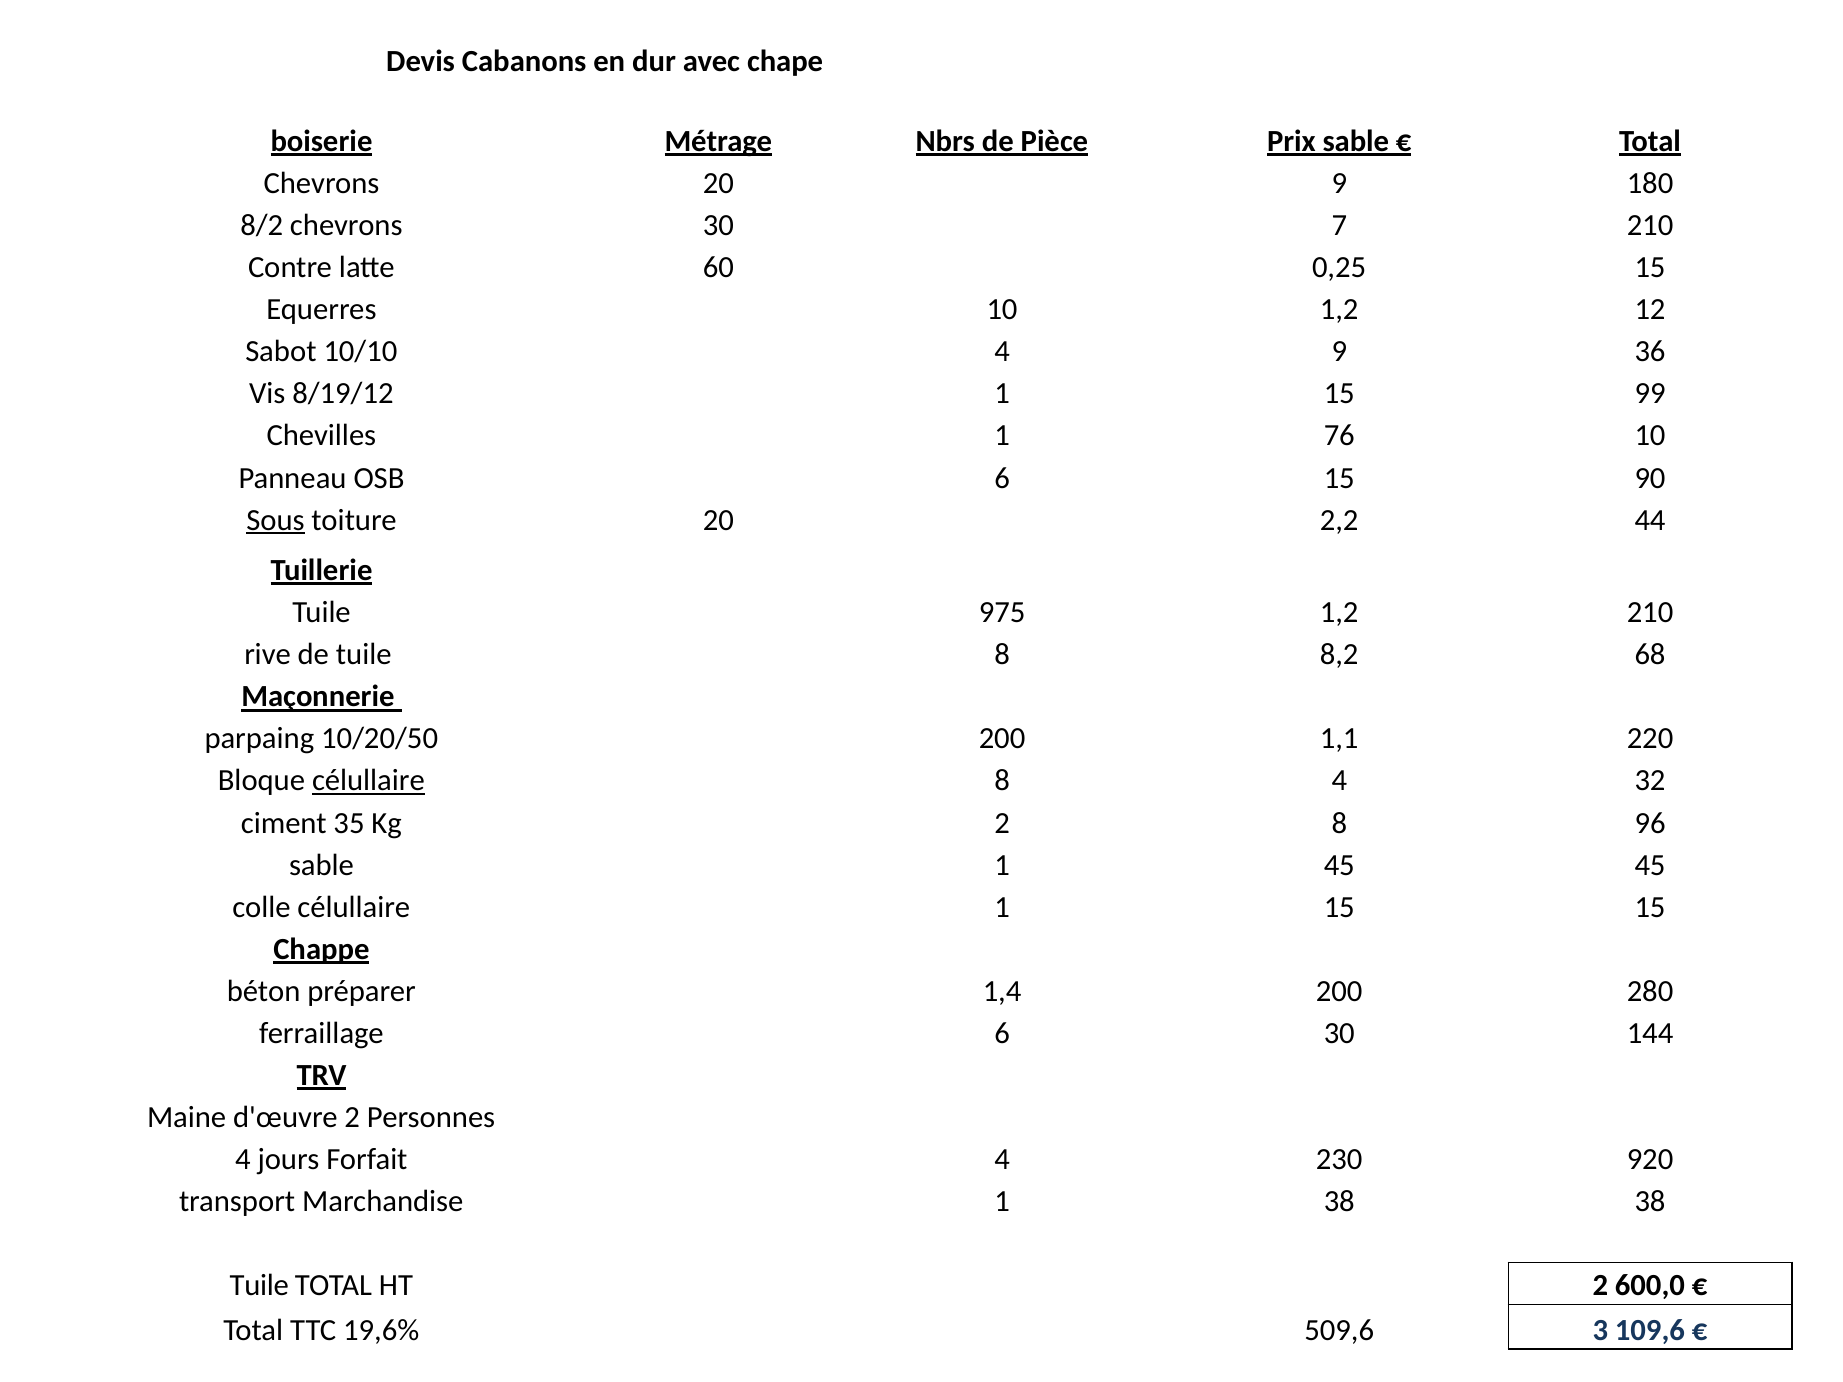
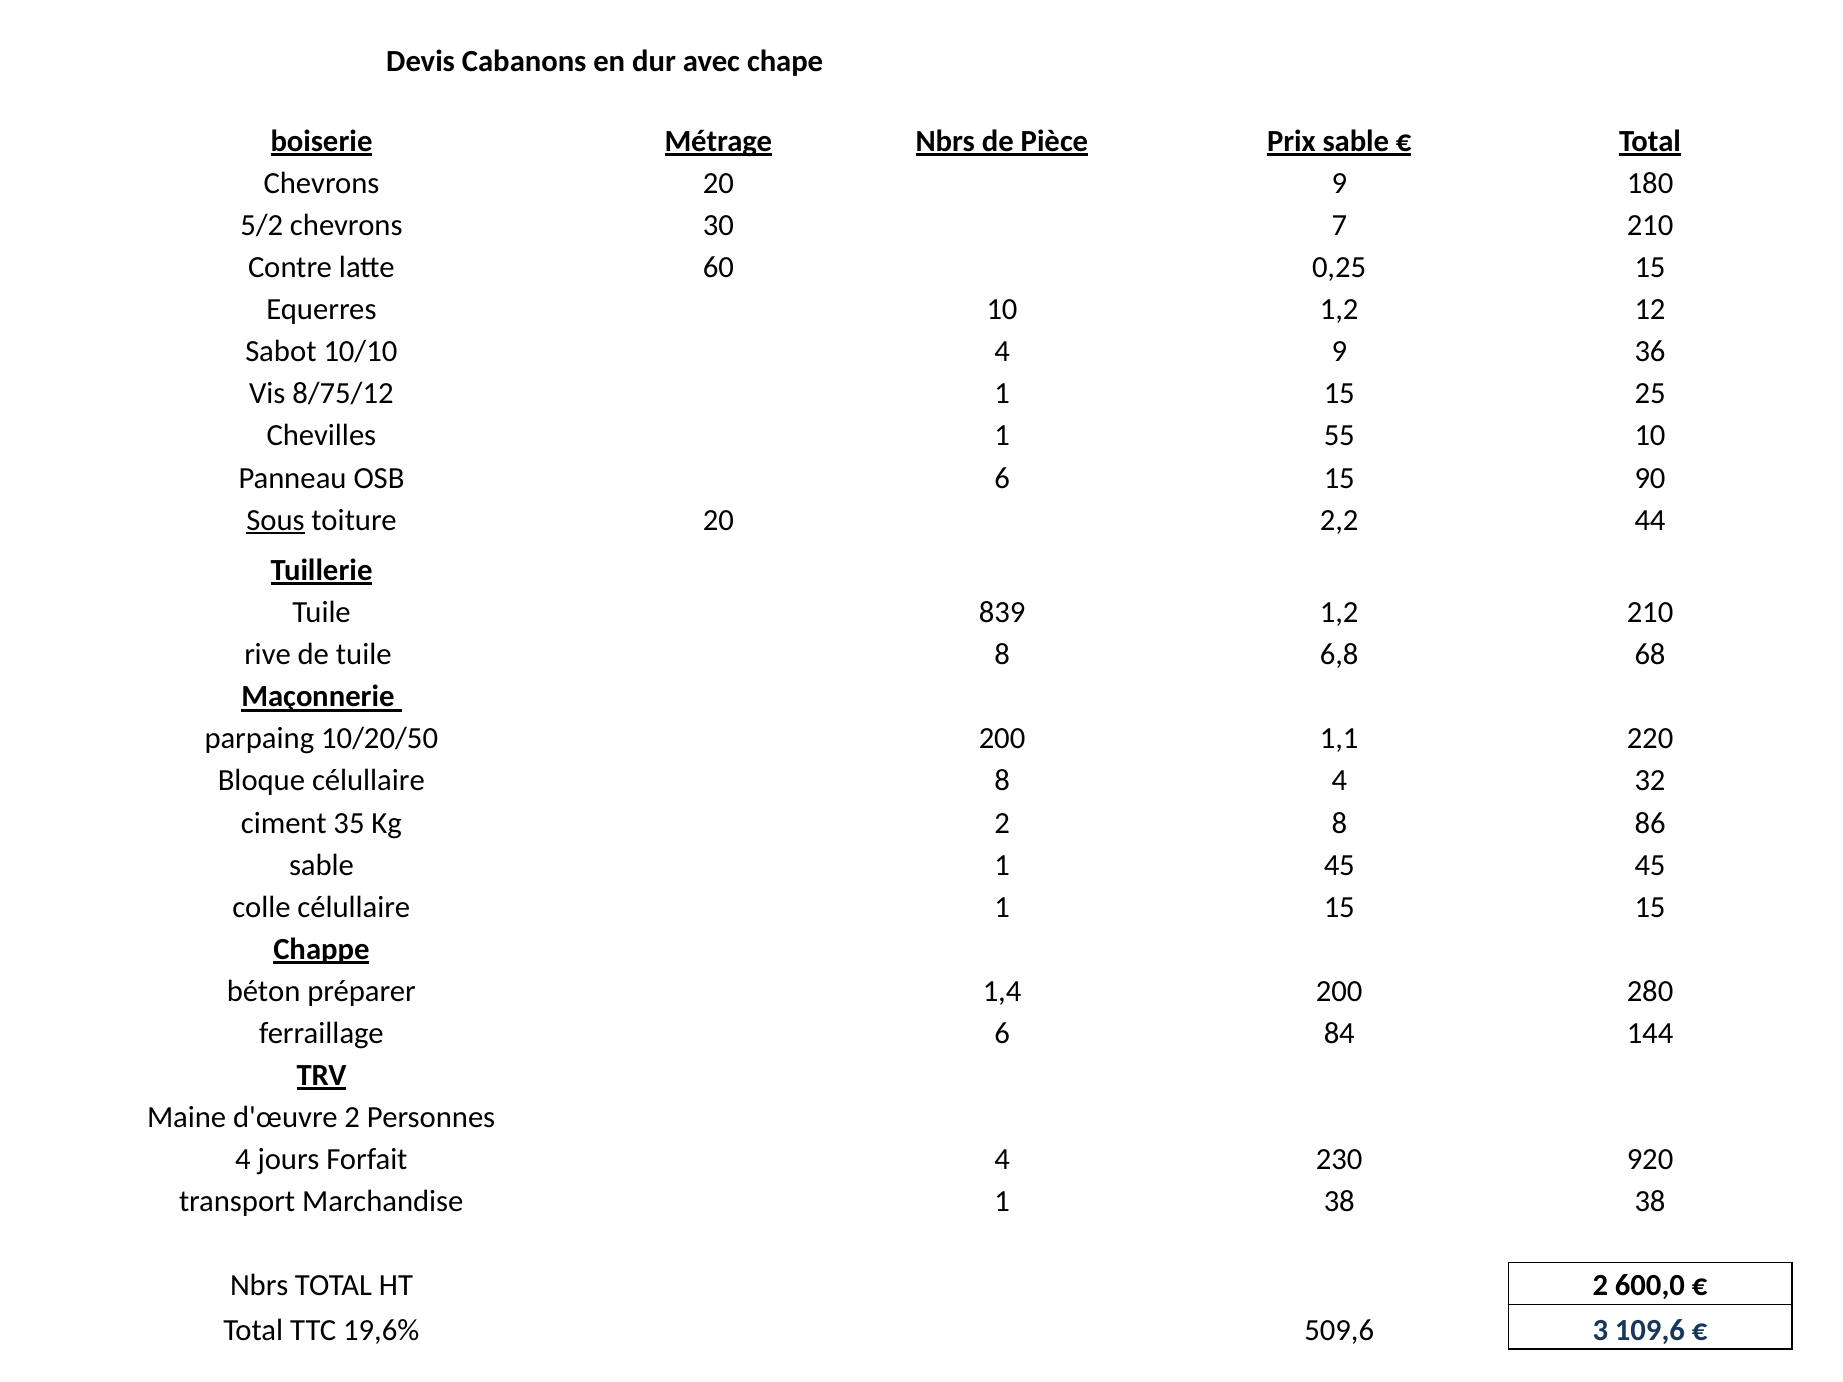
8/2: 8/2 -> 5/2 (262, 225)
8/19/12: 8/19/12 -> 8/75/12 (343, 394)
99: 99 -> 25 (1650, 394)
76: 76 -> 55 (1339, 436)
975: 975 -> 839 (1002, 613)
8,2: 8,2 -> 6,8 (1339, 655)
célullaire underline: present -> none (368, 781)
96: 96 -> 86 (1650, 823)
6 30: 30 -> 84 (1339, 1033)
Tuile: Tuile -> Nbrs (259, 1286)
